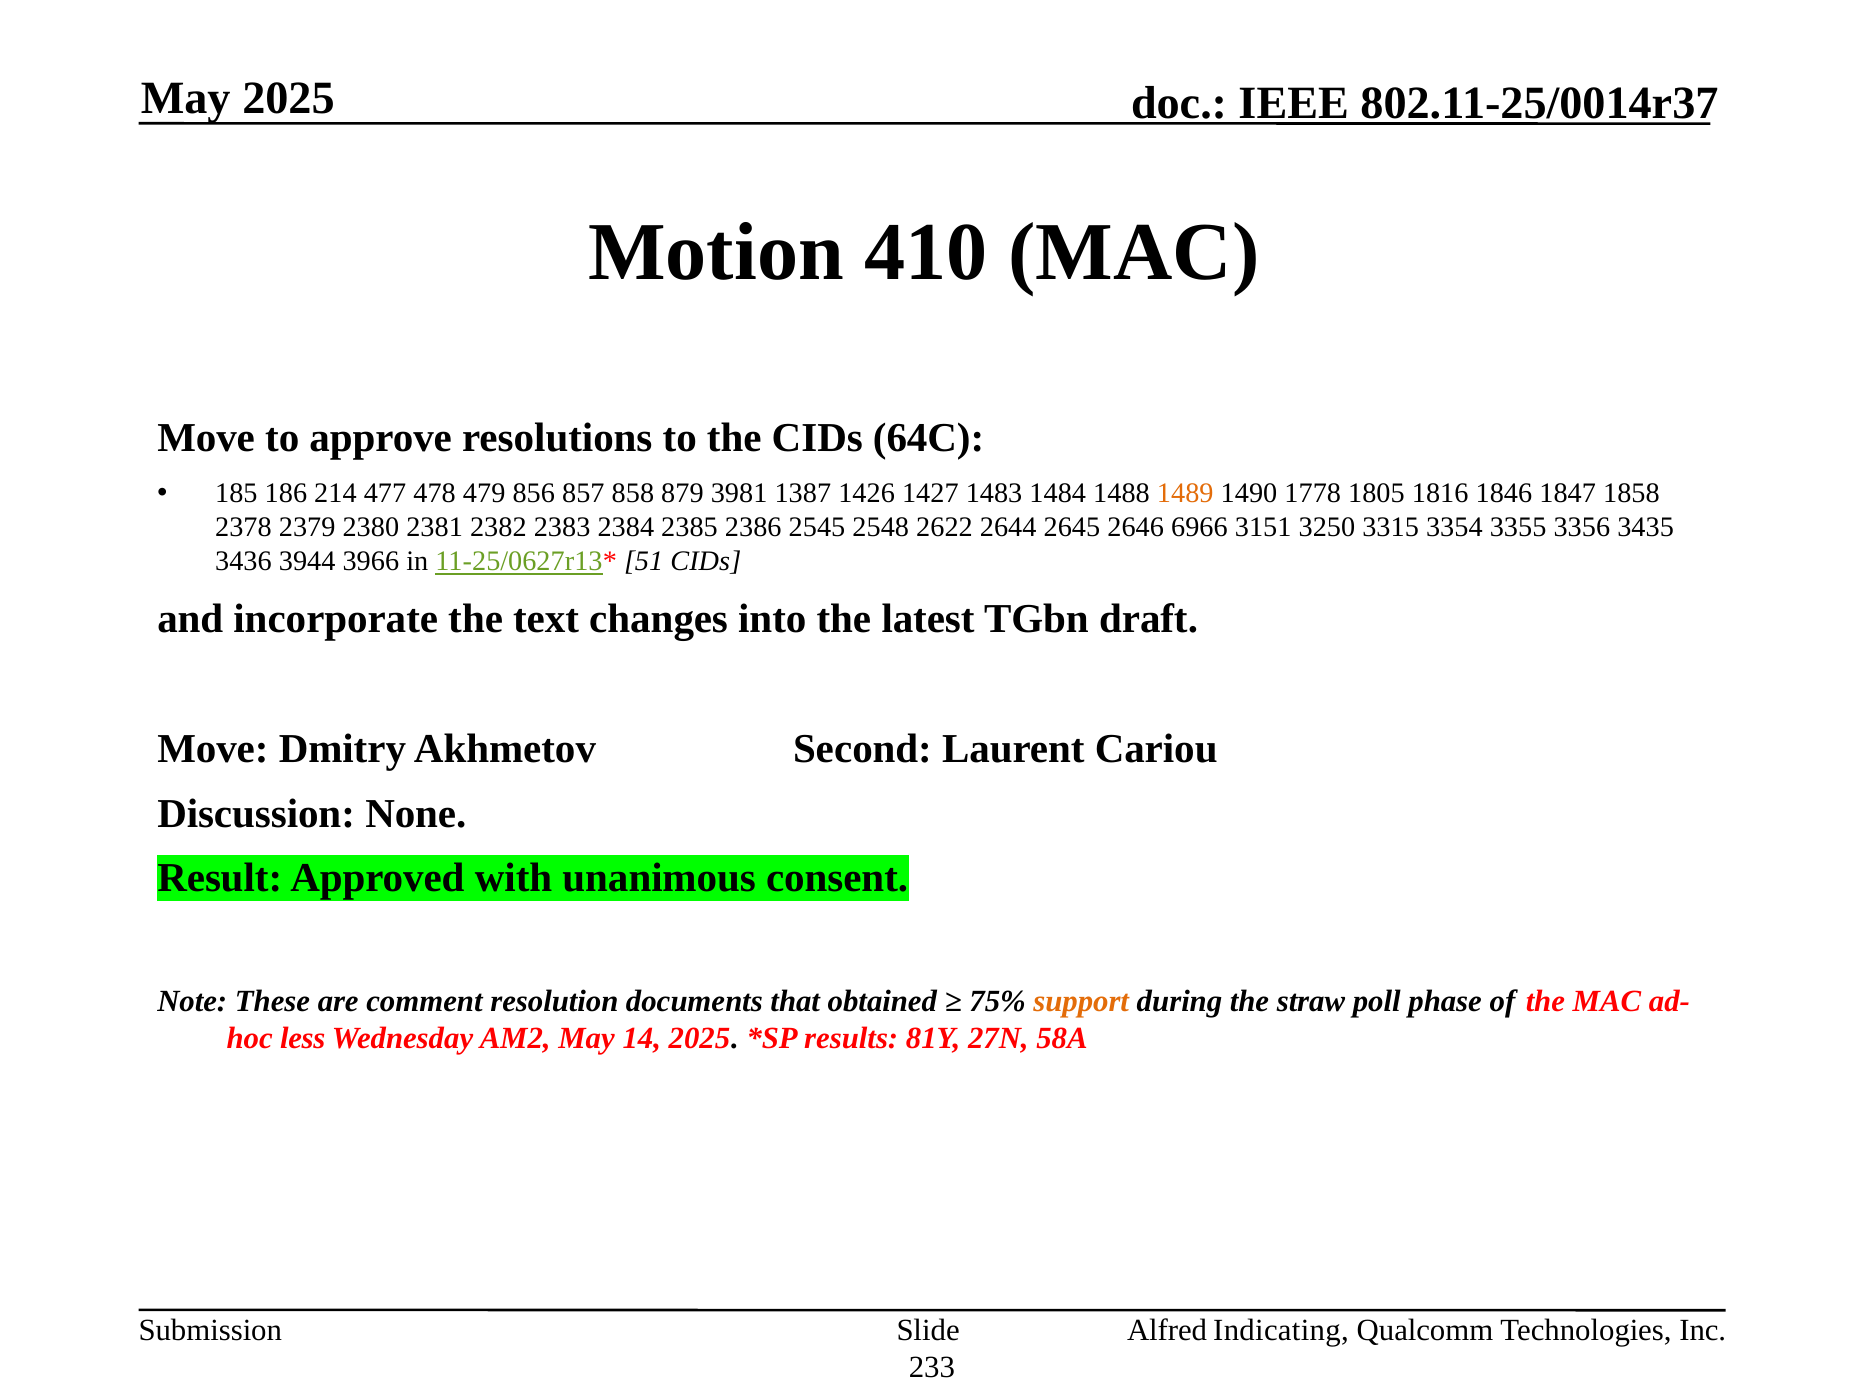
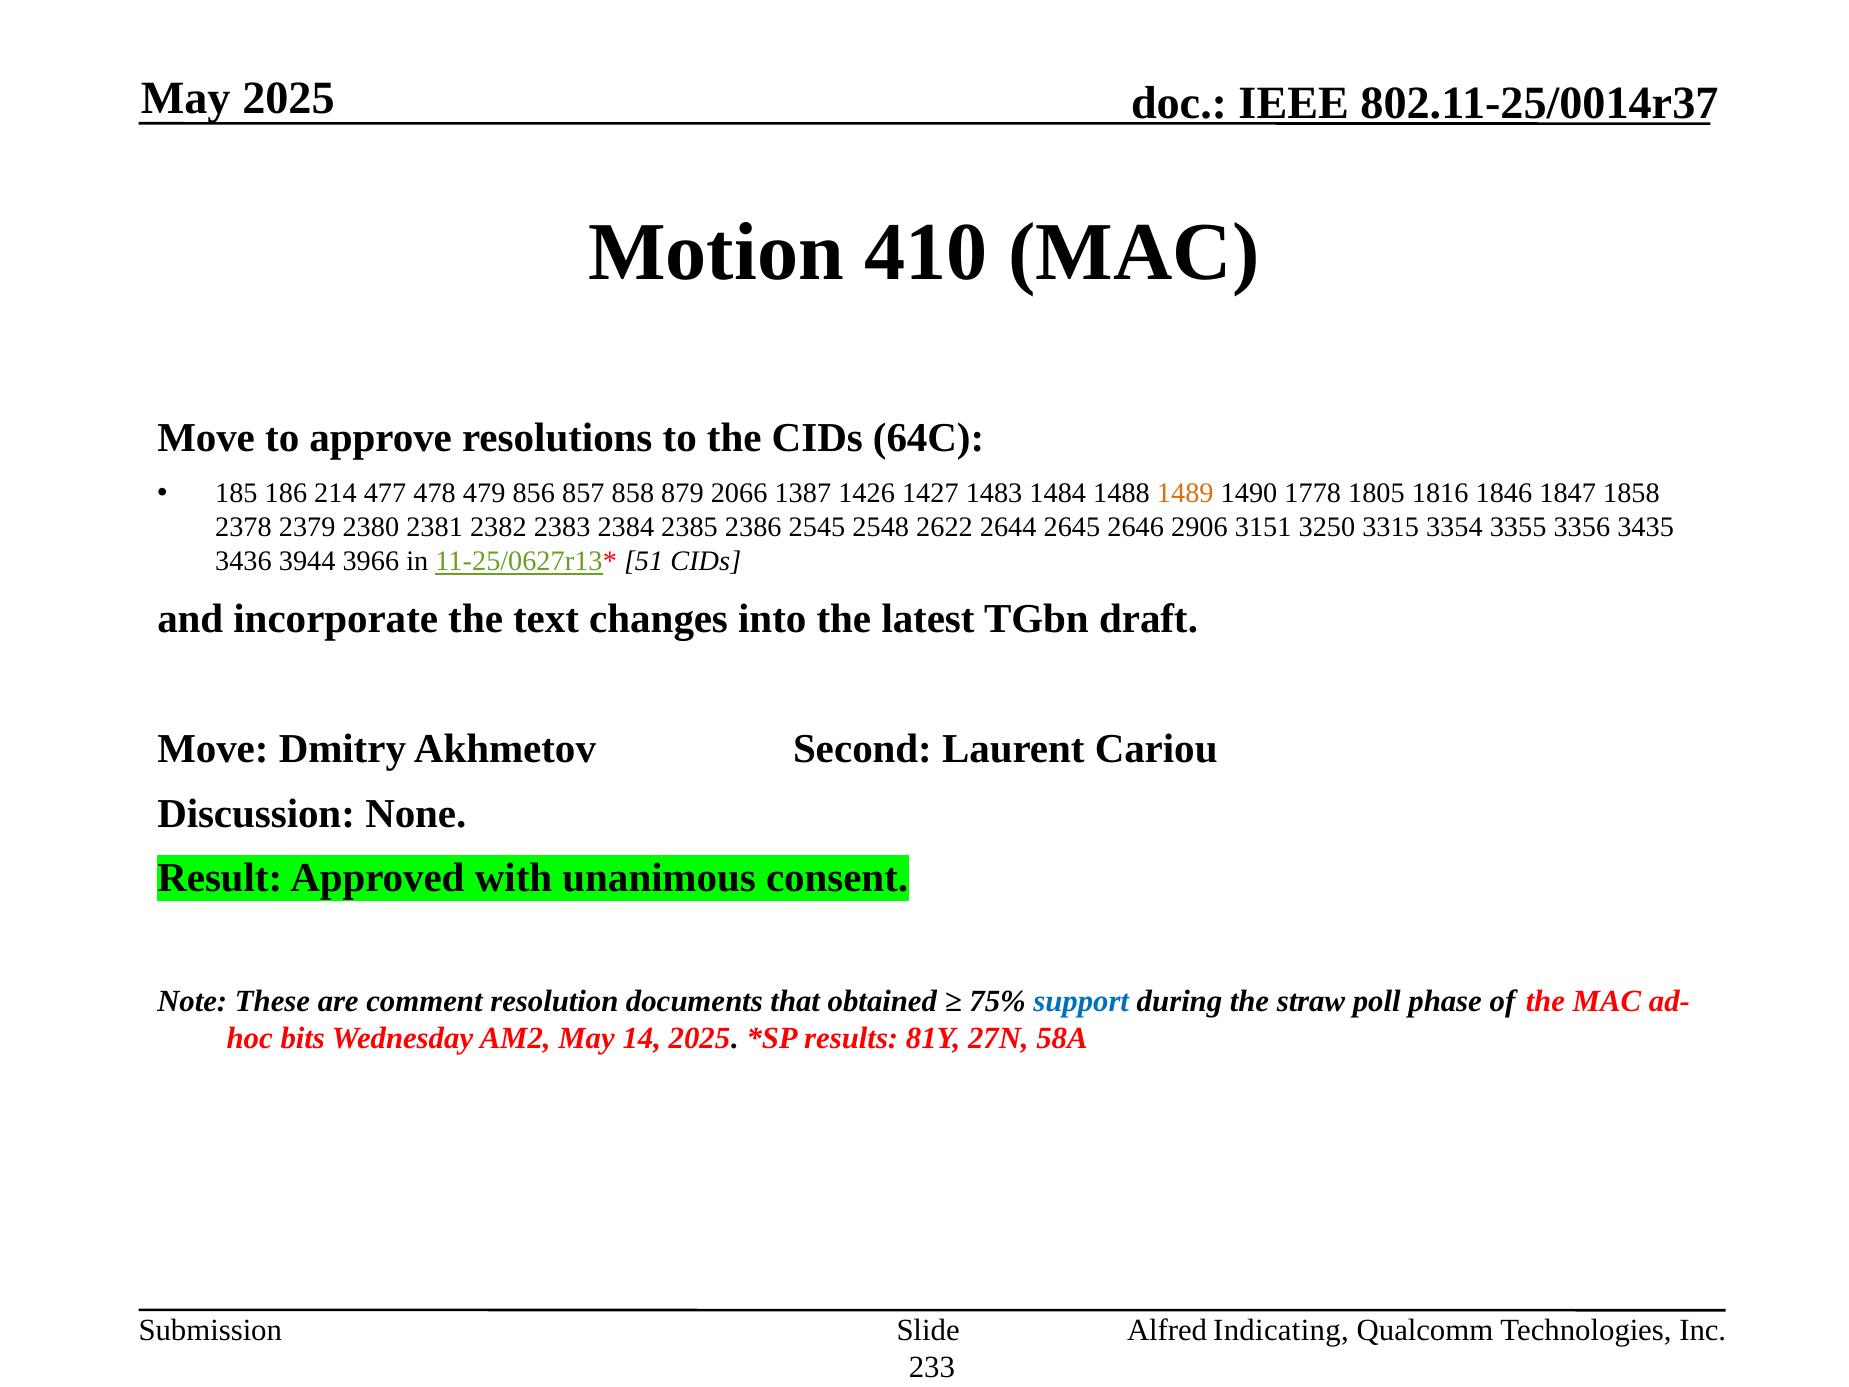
3981: 3981 -> 2066 (739, 494)
6966: 6966 -> 2906 (1199, 527)
support colour: orange -> blue (1081, 1001)
less: less -> bits (303, 1038)
